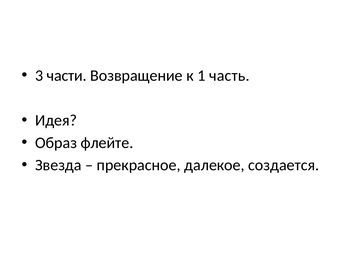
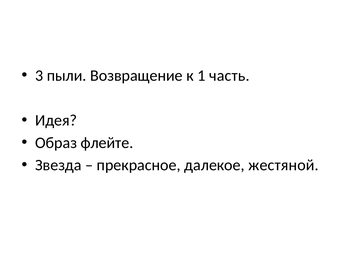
части: части -> пыли (67, 76)
создается: создается -> жестяной (284, 165)
